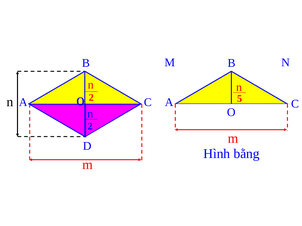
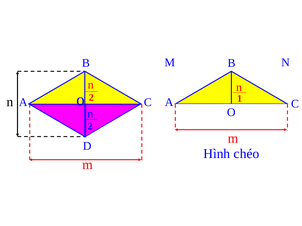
5: 5 -> 1 (240, 99)
bằng: bằng -> chéo (247, 154)
